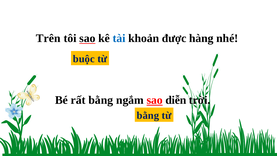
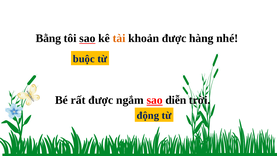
Trên: Trên -> Bằng (48, 38)
tài colour: blue -> orange (119, 38)
rất bằng: bằng -> được (101, 100)
bằng: bằng -> động (148, 115)
